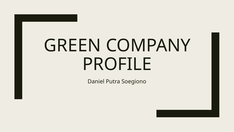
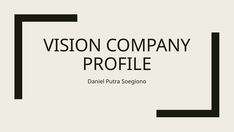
GREEN: GREEN -> VISION (73, 45)
